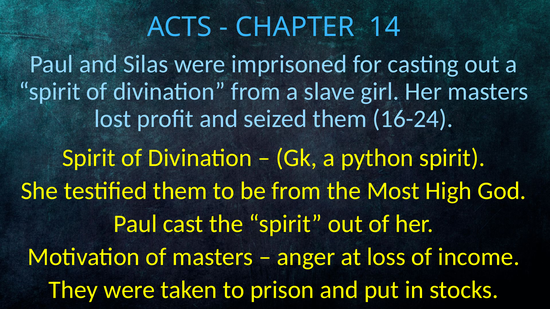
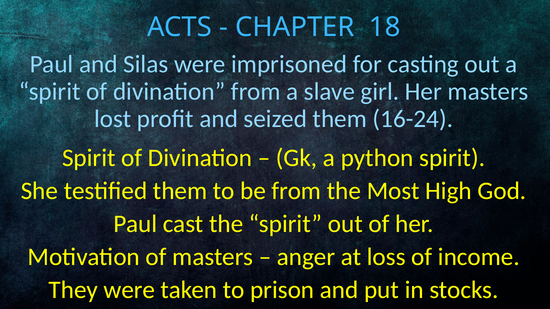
14: 14 -> 18 (385, 27)
